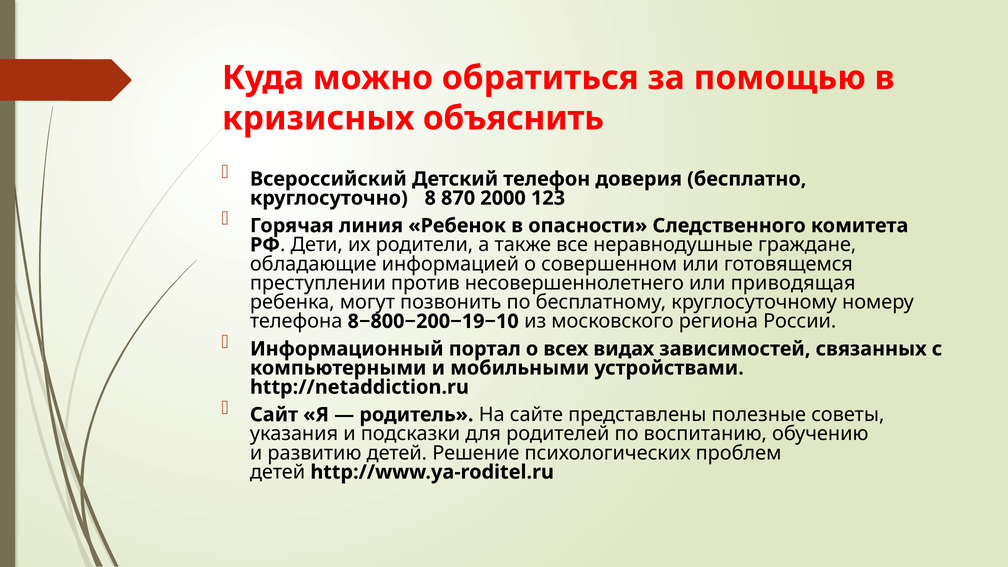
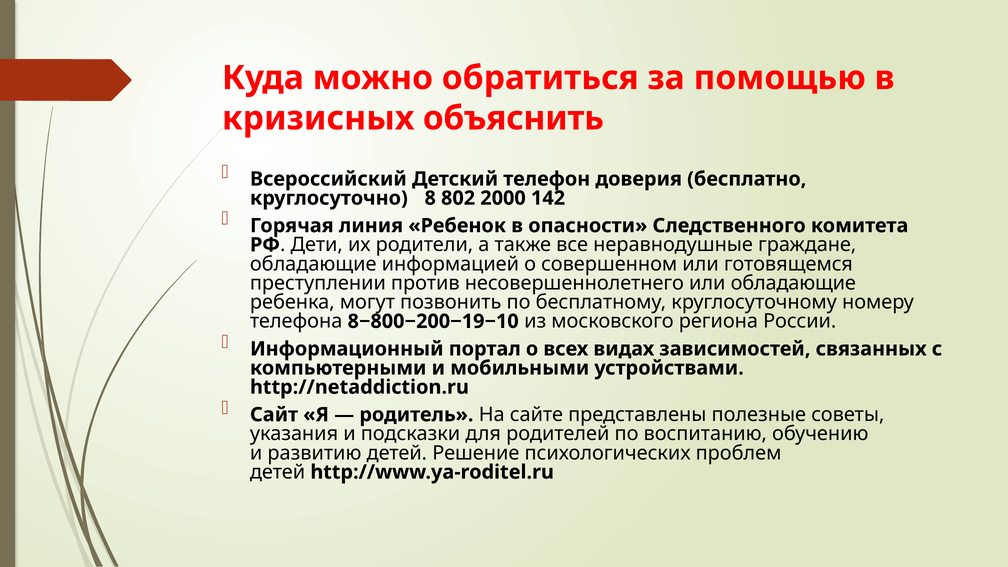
870: 870 -> 802 (458, 198)
123: 123 -> 142 (548, 198)
или приводящая: приводящая -> обладающие (793, 283)
